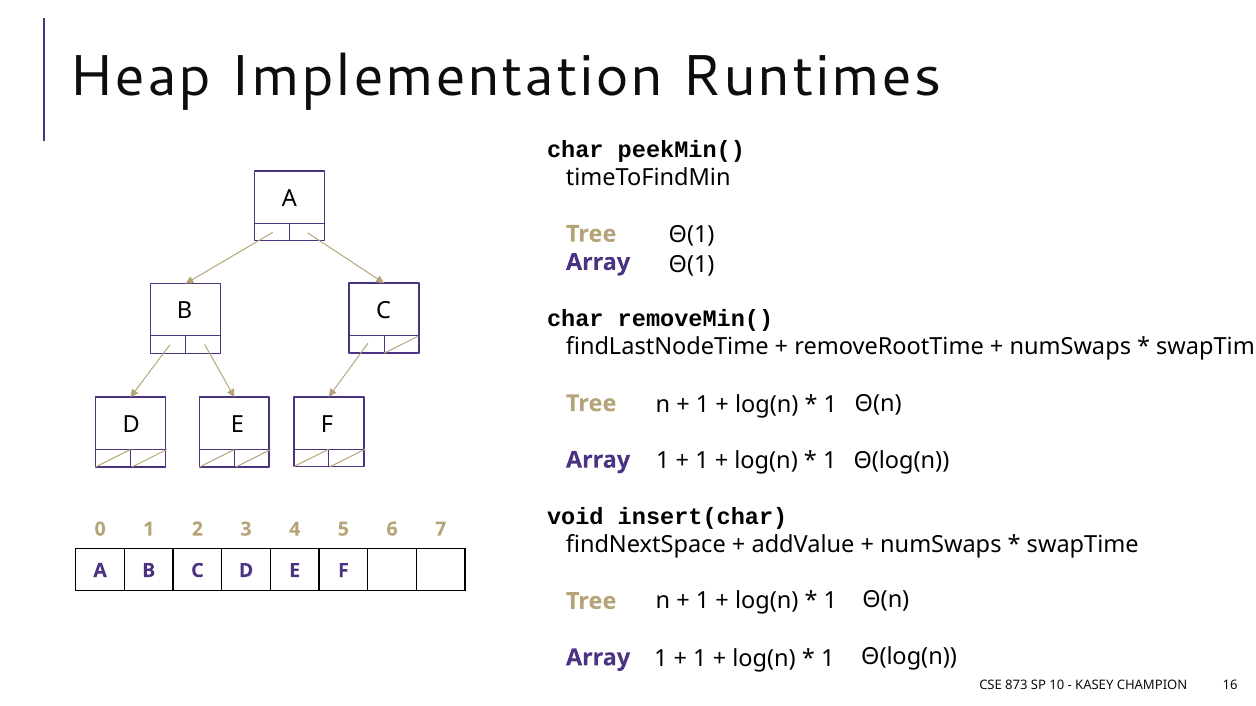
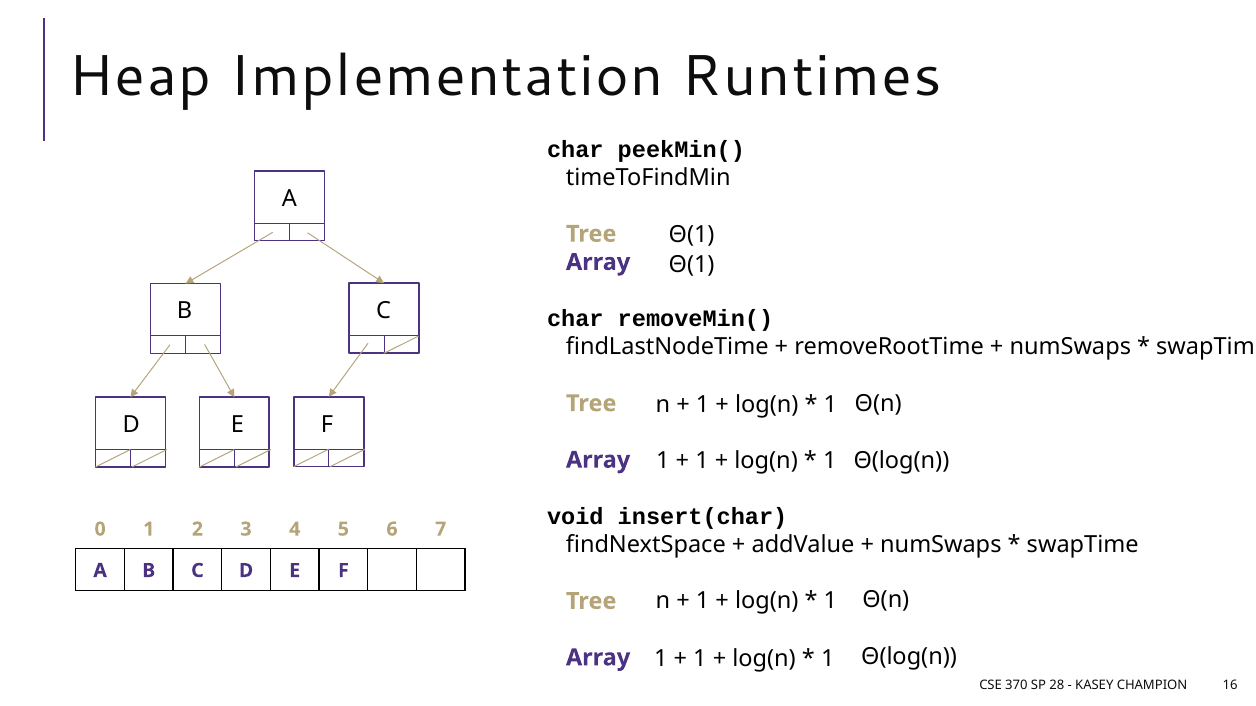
873: 873 -> 370 (1016, 686)
10: 10 -> 28 (1057, 686)
